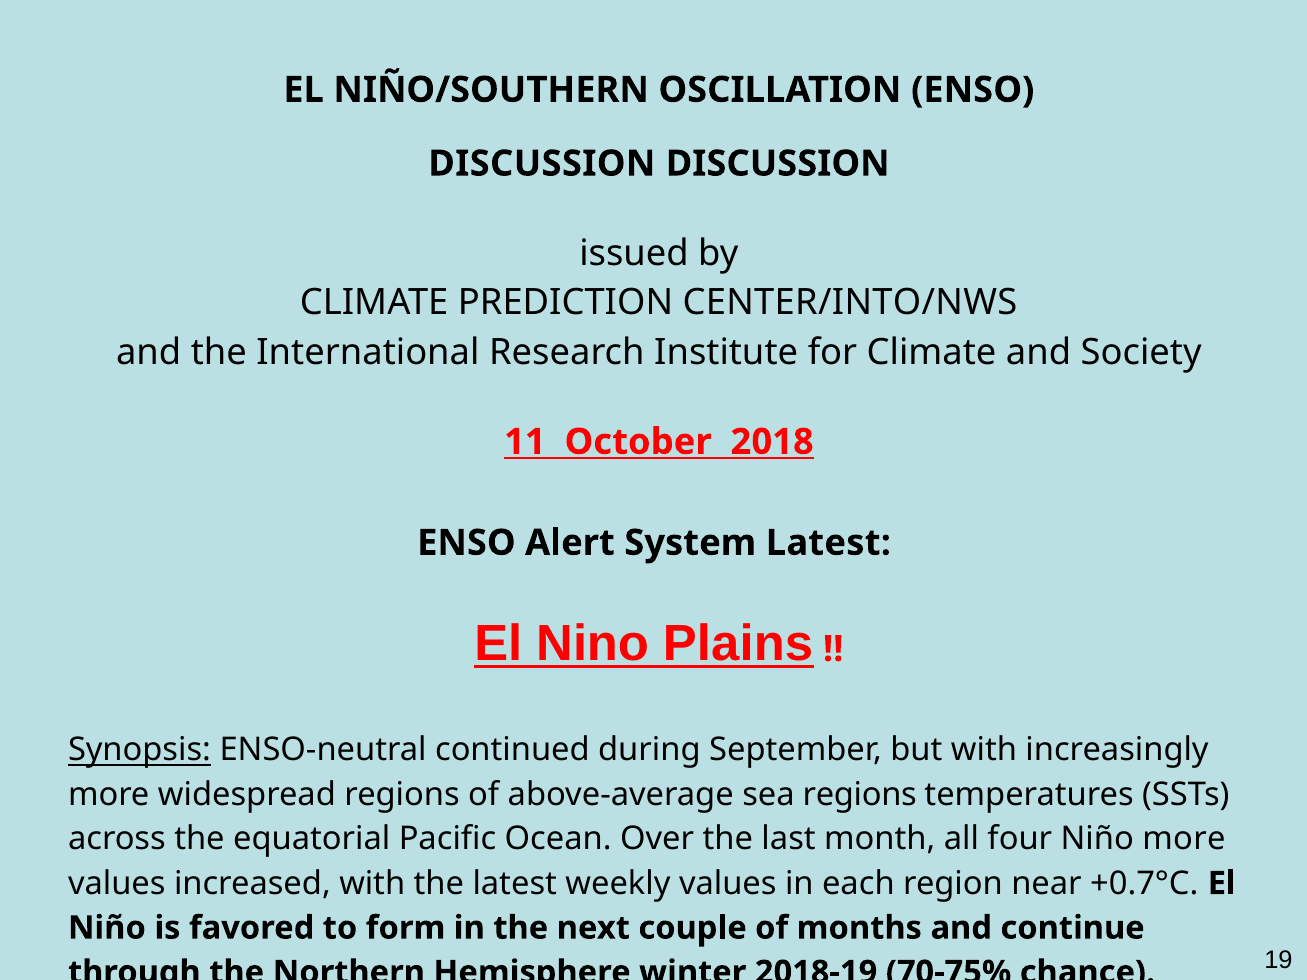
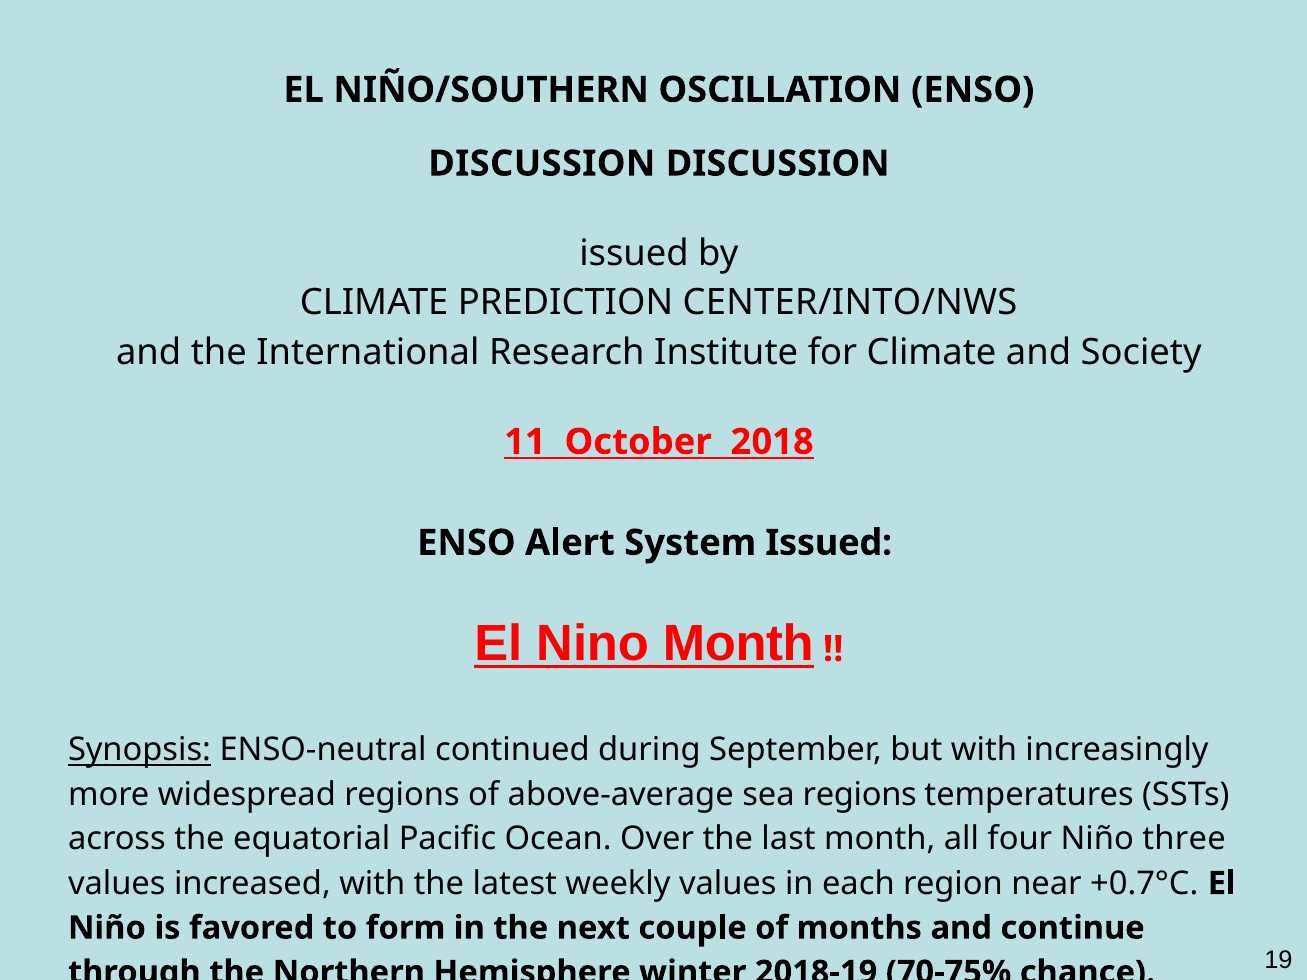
System Latest: Latest -> Issued (829, 543)
Nino Plains: Plains -> Month (738, 644)
Niño more: more -> three (1184, 839)
